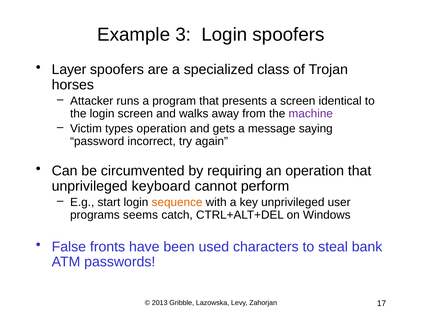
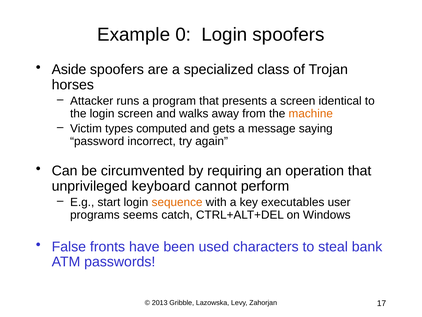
3: 3 -> 0 (183, 35)
Layer: Layer -> Aside (69, 69)
machine colour: purple -> orange (311, 114)
types operation: operation -> computed (162, 129)
key unprivileged: unprivileged -> executables (293, 202)
